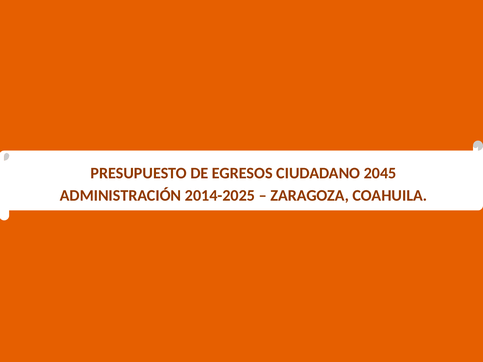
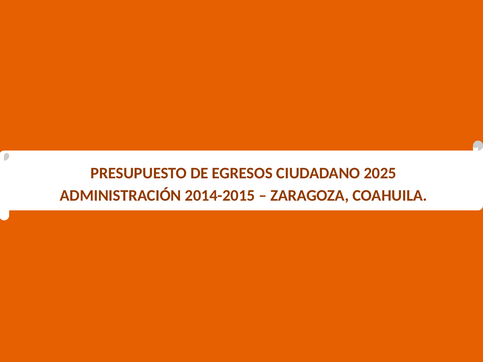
2045: 2045 -> 2025 (380, 173)
2014-2025: 2014-2025 -> 2014-2015 (220, 196)
